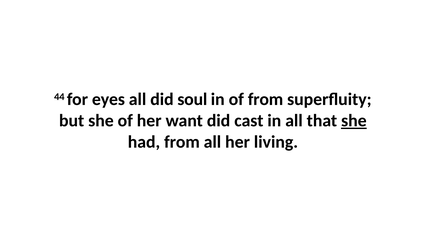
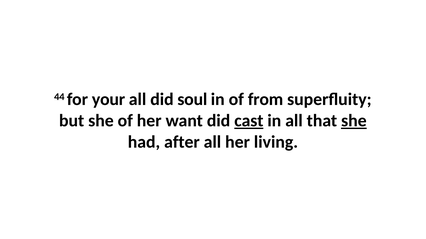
eyes: eyes -> your (108, 100)
cast underline: none -> present (249, 121)
had from: from -> after (182, 142)
